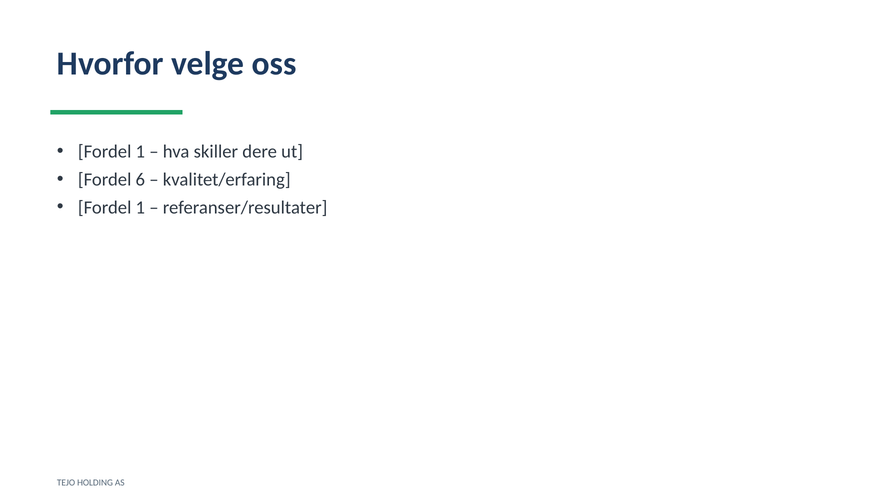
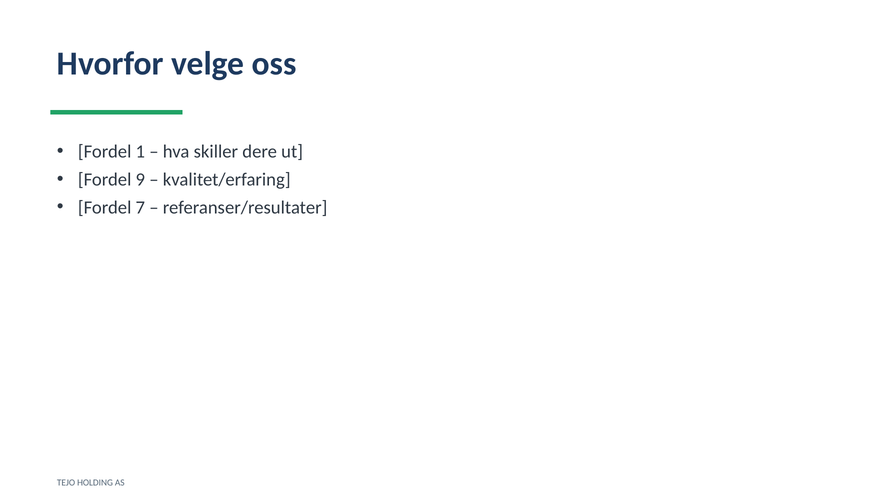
6: 6 -> 9 (140, 180)
1: 1 -> 7 (140, 208)
